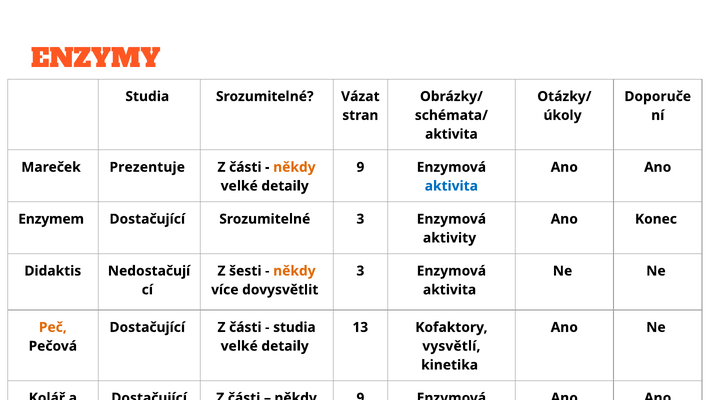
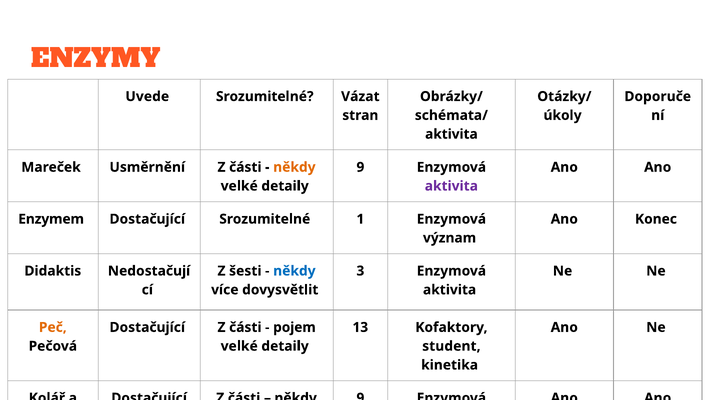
Studia: Studia -> Uvede (147, 96)
Prezentuje: Prezentuje -> Usměrnění (147, 167)
aktivita colour: blue -> purple (451, 186)
Srozumitelné 3: 3 -> 1 (360, 219)
aktivity: aktivity -> význam (450, 238)
někdy colour: orange -> blue (294, 271)
studia: studia -> pojem (294, 327)
vysvětlí: vysvětlí -> student (451, 346)
